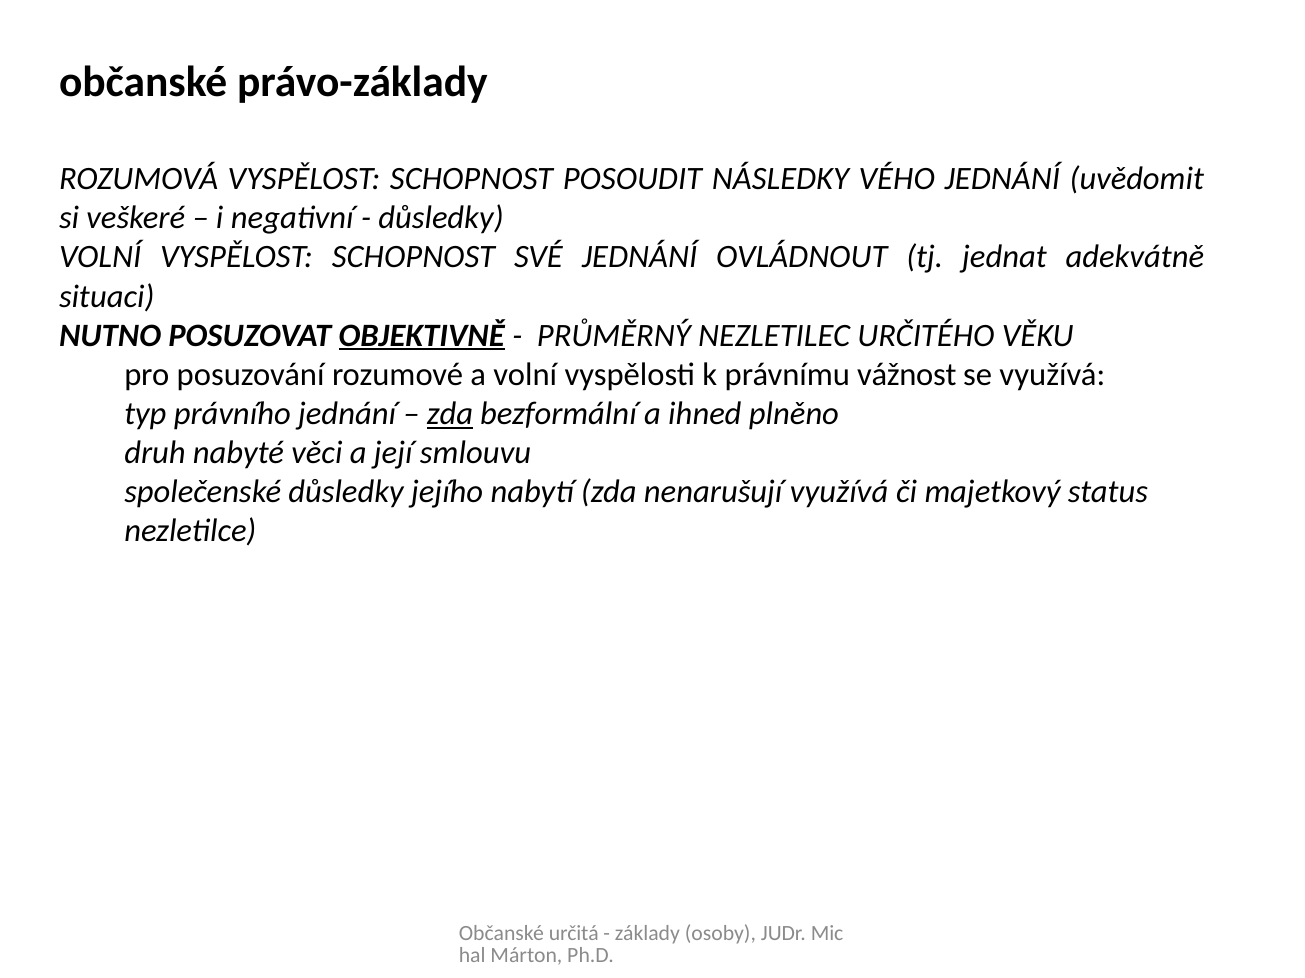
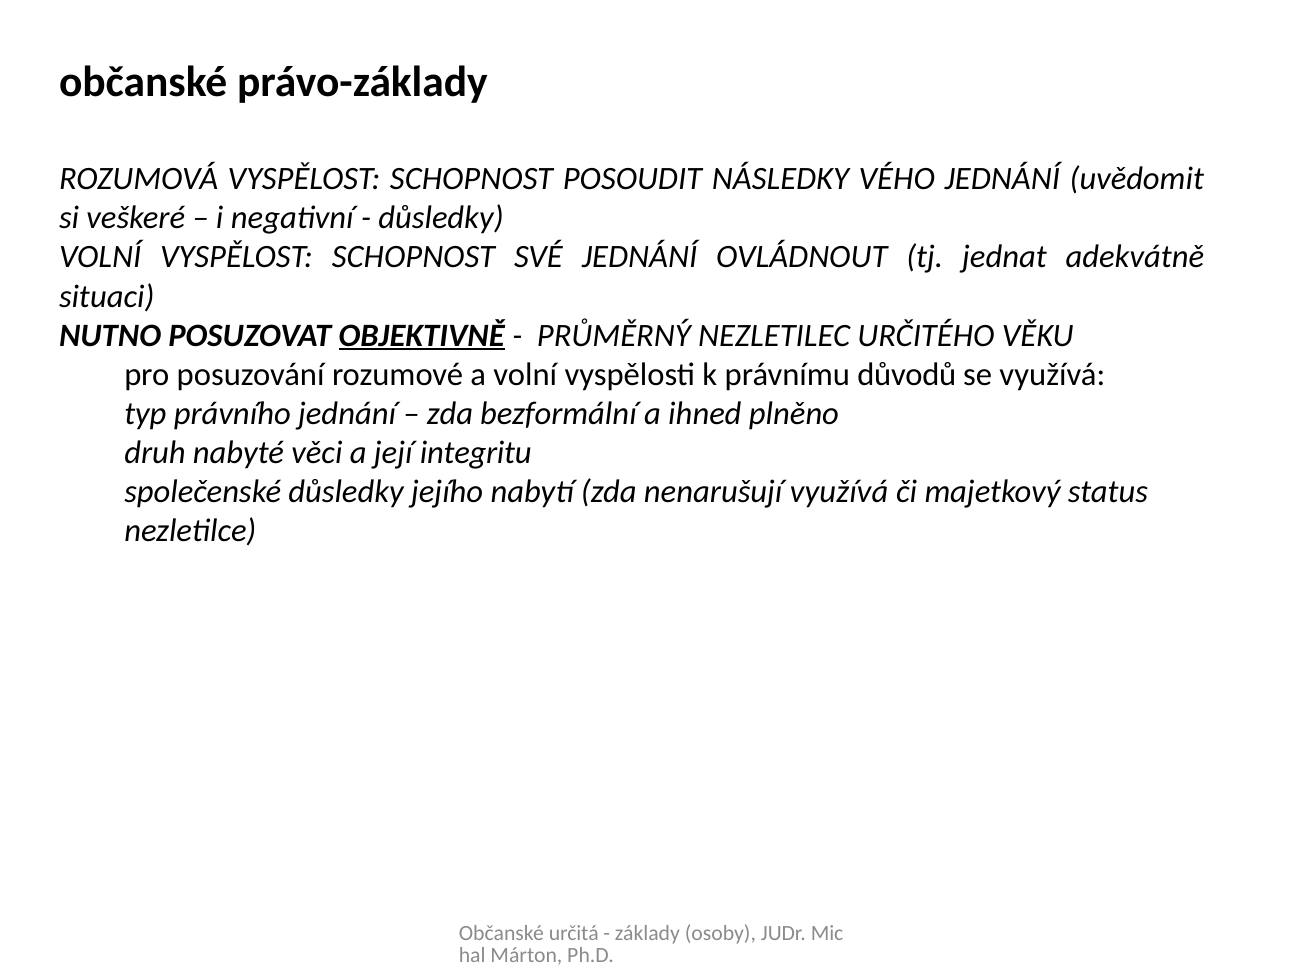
vážnost: vážnost -> důvodů (907, 375)
zda underline: present -> none (450, 414)
smlouvu: smlouvu -> integritu (476, 453)
